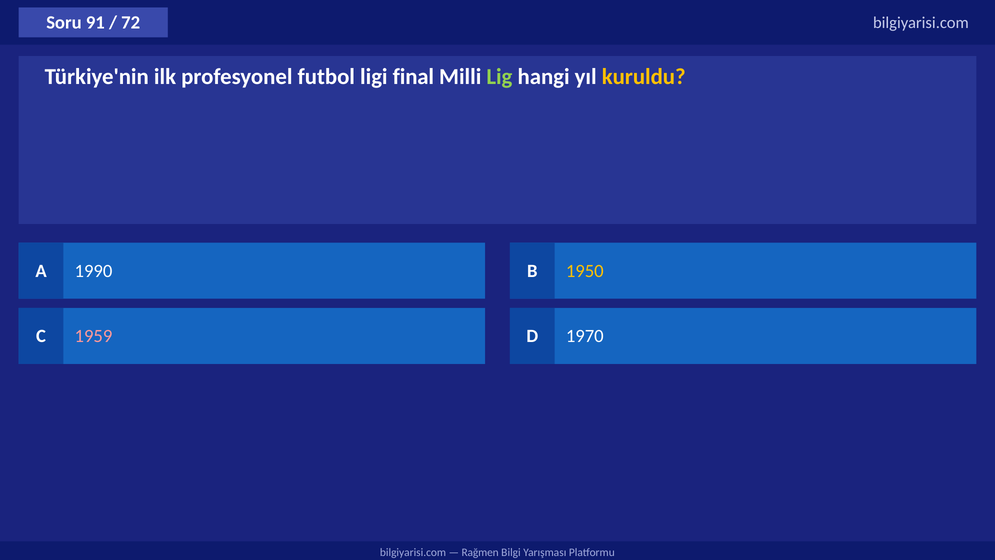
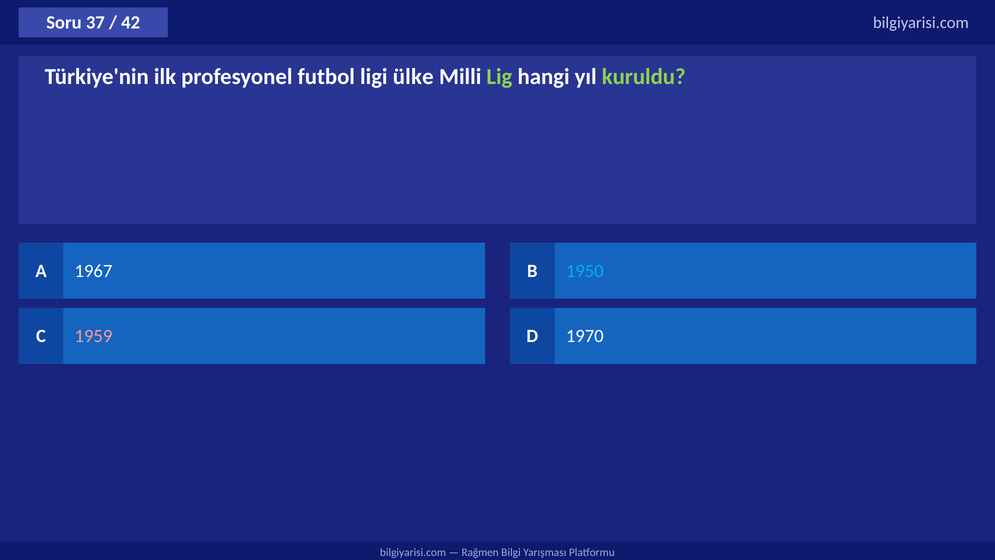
91: 91 -> 37 (95, 23)
72: 72 -> 42 (131, 23)
final: final -> ülke (413, 77)
kuruldu colour: yellow -> light green (644, 77)
1990: 1990 -> 1967 (93, 271)
1950 colour: yellow -> light blue (585, 271)
